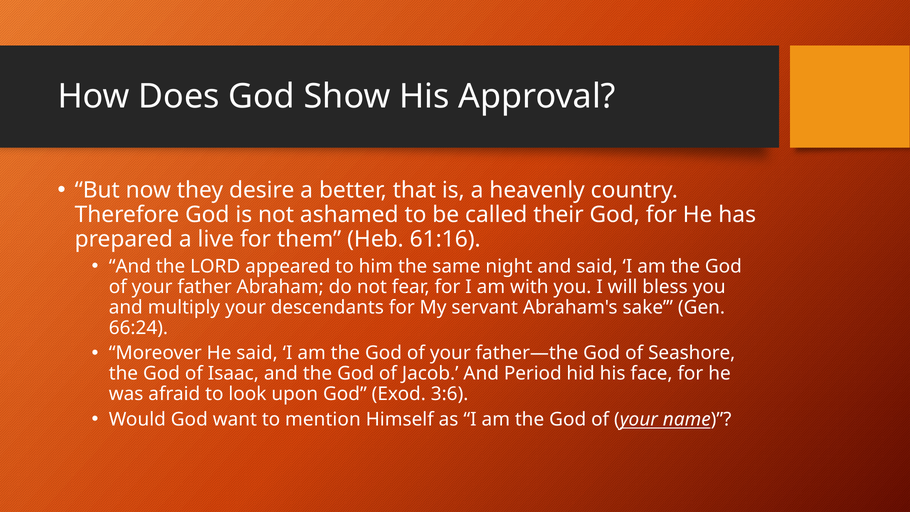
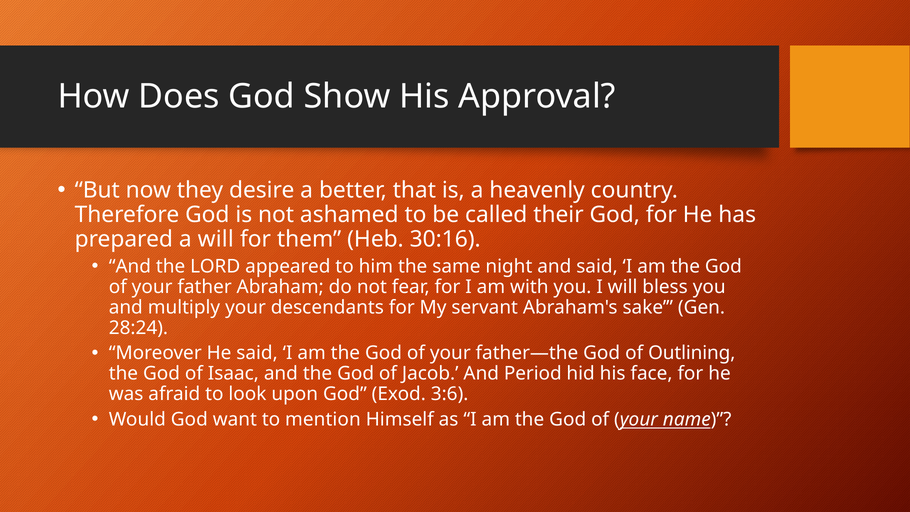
a live: live -> will (216, 239)
61:16: 61:16 -> 30:16 (445, 239)
66:24: 66:24 -> 28:24 (138, 328)
Seashore: Seashore -> Outlining (692, 353)
